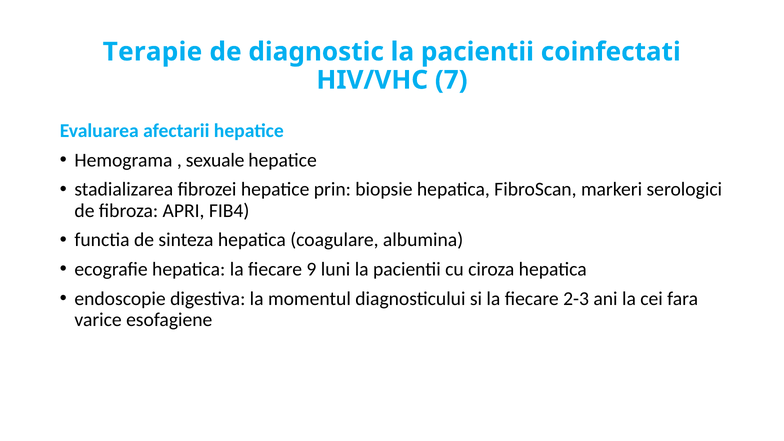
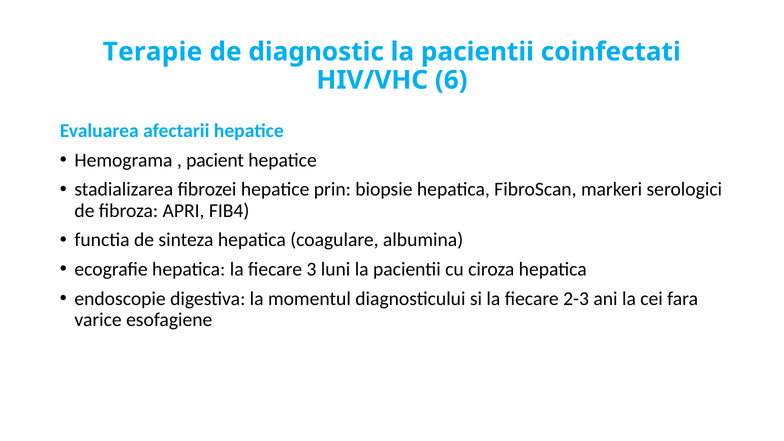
7: 7 -> 6 (451, 80)
sexuale: sexuale -> pacient (215, 160)
9: 9 -> 3 (311, 269)
